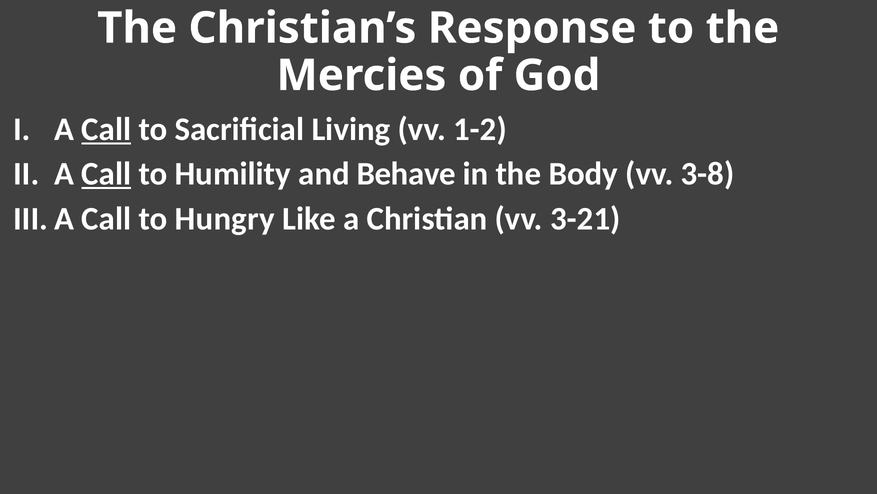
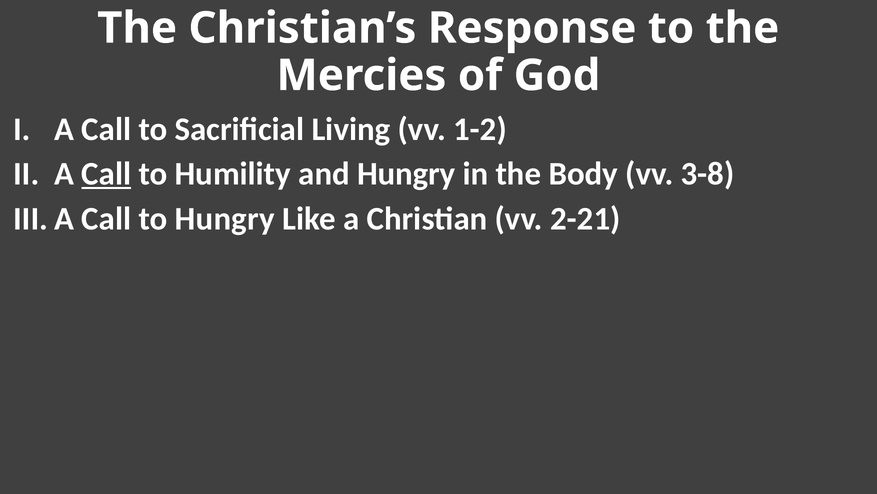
Call underline: present -> none (106, 129)
and Behave: Behave -> Hungry (406, 174)
3-21: 3-21 -> 2-21 (585, 218)
